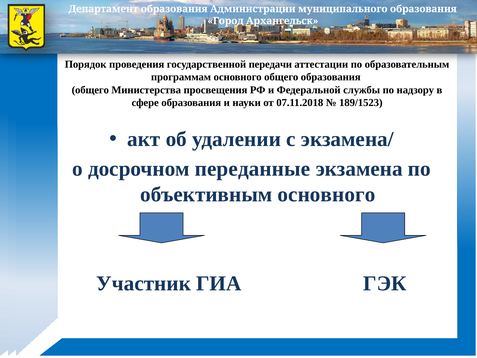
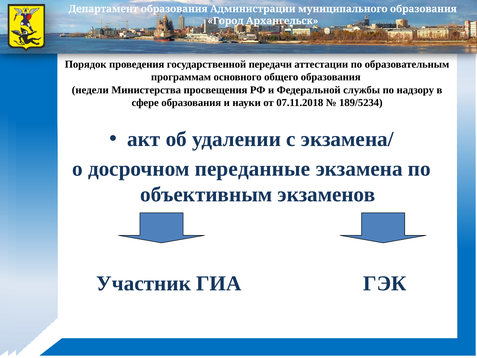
общего: общего -> недели (90, 90)
189/1523: 189/1523 -> 189/5234 (361, 102)
объективным основного: основного -> экзаменов (327, 194)
